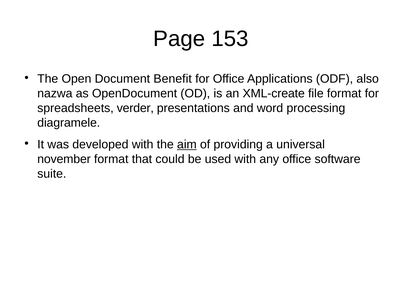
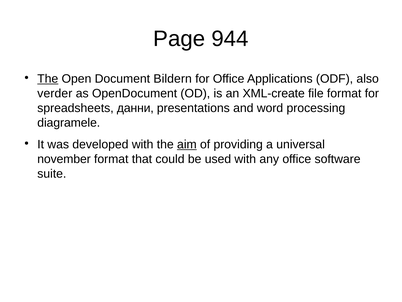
153: 153 -> 944 (230, 39)
The underline: none -> present (48, 79)
Benefit: Benefit -> Bildern (173, 79)
nazwa: nazwa -> verder (55, 93)
verder: verder -> данни (135, 108)
